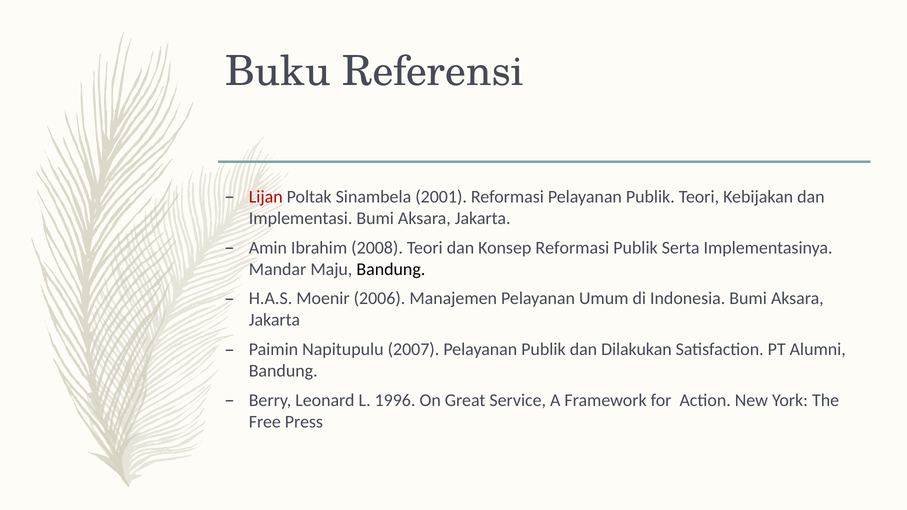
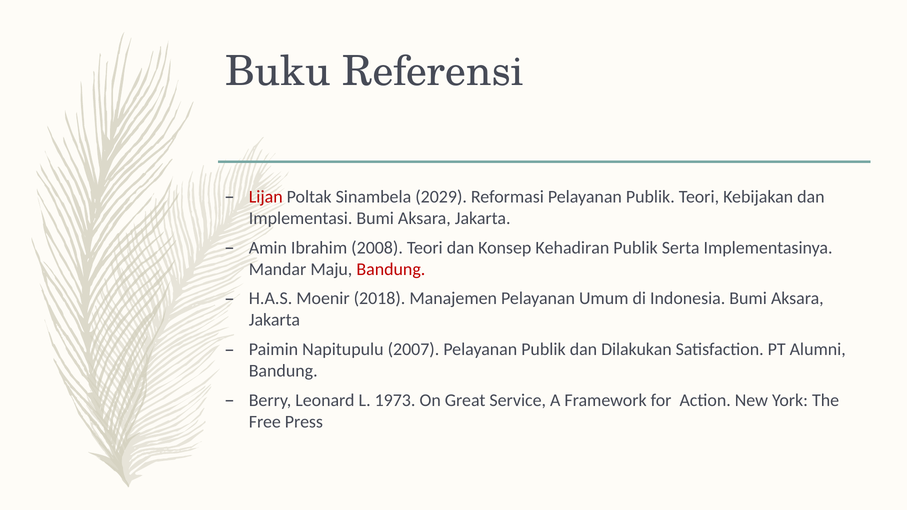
2001: 2001 -> 2029 (441, 197)
Konsep Reformasi: Reformasi -> Kehadiran (572, 248)
Bandung colour: black -> red (391, 269)
2006: 2006 -> 2018 (380, 299)
1996: 1996 -> 1973 (395, 400)
